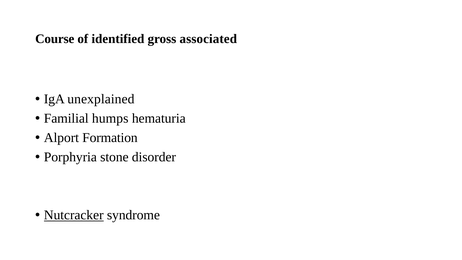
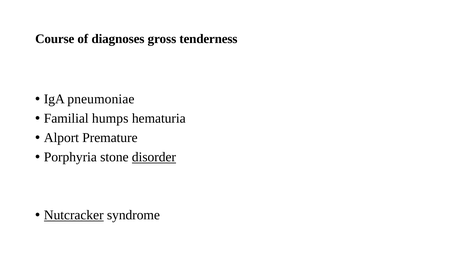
identified: identified -> diagnoses (118, 39)
associated: associated -> tenderness (208, 39)
unexplained: unexplained -> pneumoniae (101, 99)
Formation: Formation -> Premature (110, 138)
disorder underline: none -> present (154, 157)
